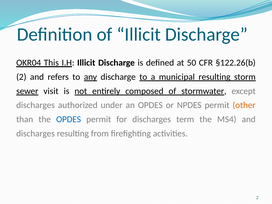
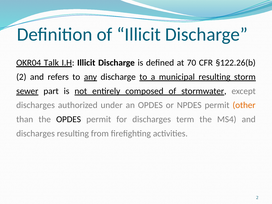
This: This -> Talk (51, 63)
50: 50 -> 70 (192, 63)
visit: visit -> part (51, 91)
OPDES colour: blue -> black (69, 119)
